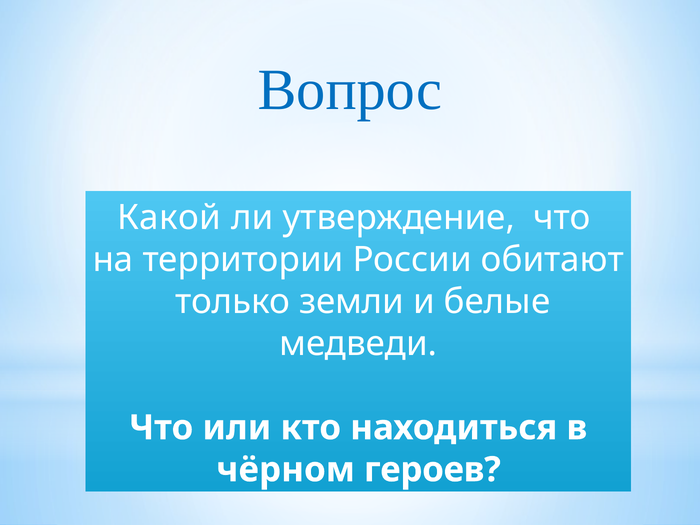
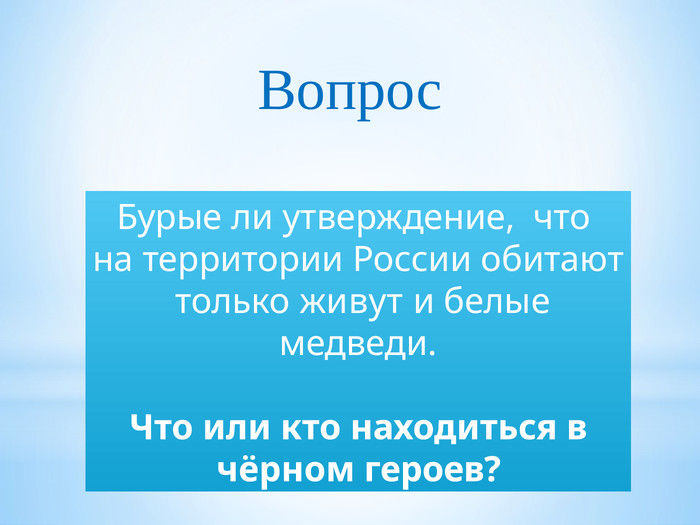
Какой: Какой -> Бурые (169, 218)
земли: земли -> живут (351, 302)
